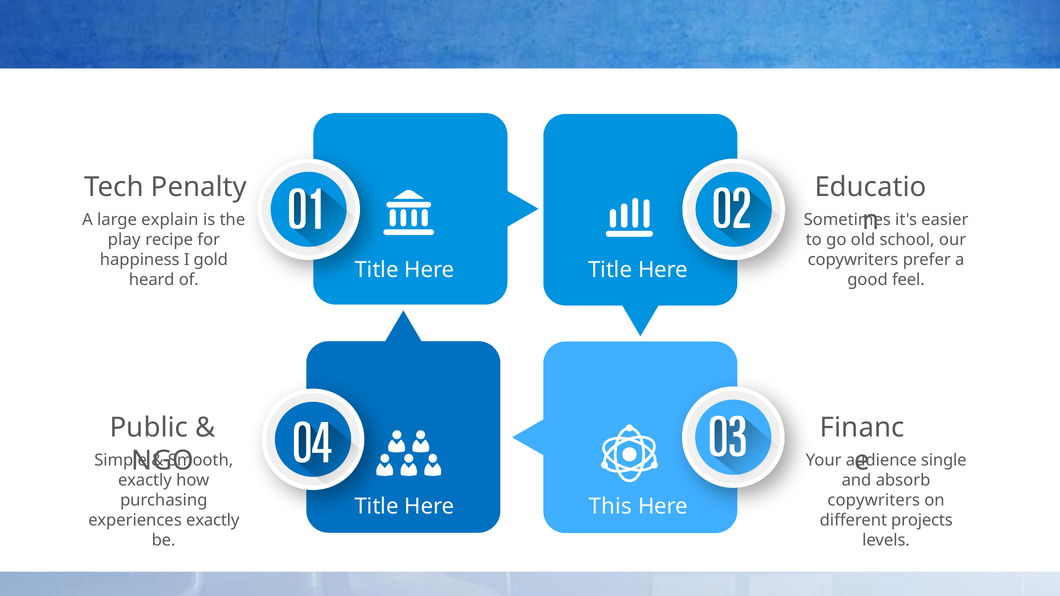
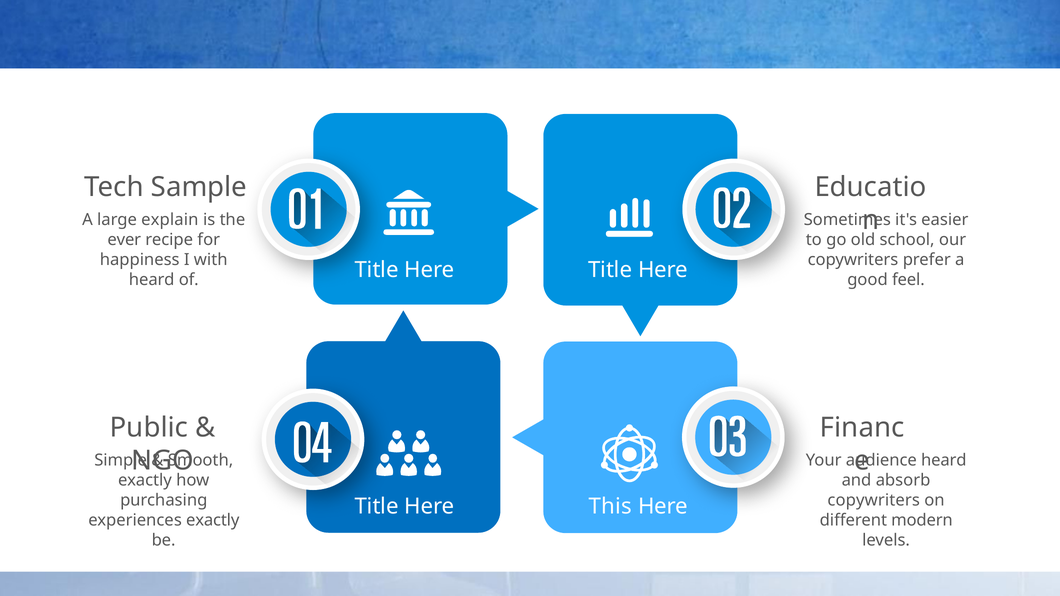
Penalty: Penalty -> Sample (199, 187)
play: play -> ever (124, 240)
gold: gold -> with (211, 260)
single: single -> heard (944, 461)
projects: projects -> modern (922, 520)
